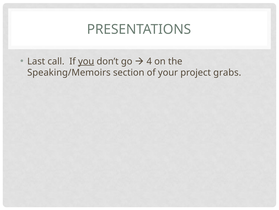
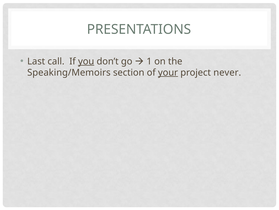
4: 4 -> 1 (149, 61)
your underline: none -> present (168, 72)
grabs: grabs -> never (227, 72)
